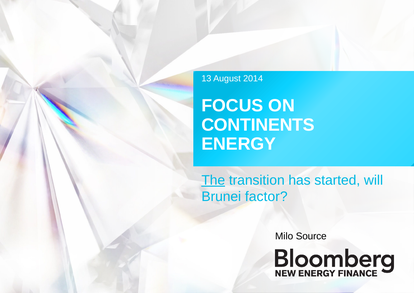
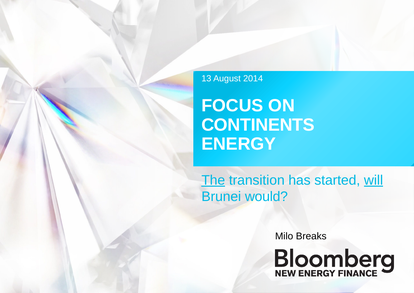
will underline: none -> present (374, 180)
factor: factor -> would (266, 197)
Source: Source -> Breaks (311, 236)
